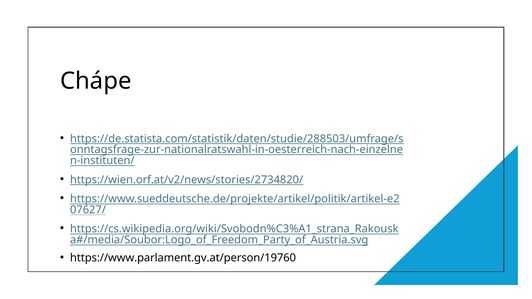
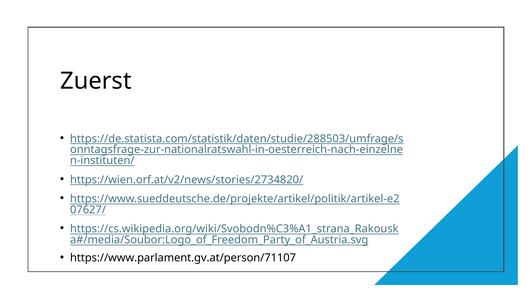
Chápe: Chápe -> Zuerst (96, 81)
https://www.parlament.gv.at/person/19760: https://www.parlament.gv.at/person/19760 -> https://www.parlament.gv.at/person/71107 (183, 258)
